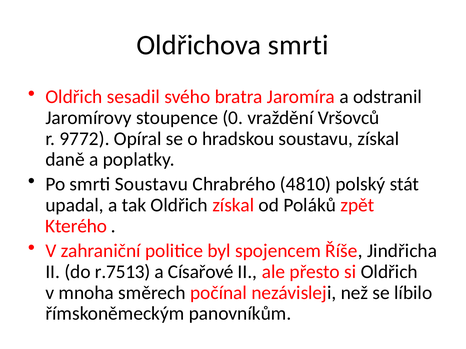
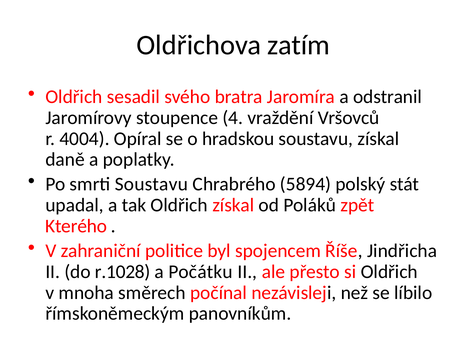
Oldřichova smrti: smrti -> zatím (299, 45)
0: 0 -> 4 (233, 118)
9772: 9772 -> 4004 (85, 139)
4810: 4810 -> 5894 (306, 184)
r.7513: r.7513 -> r.1028 (123, 272)
Císařové: Císařové -> Počátku (201, 272)
